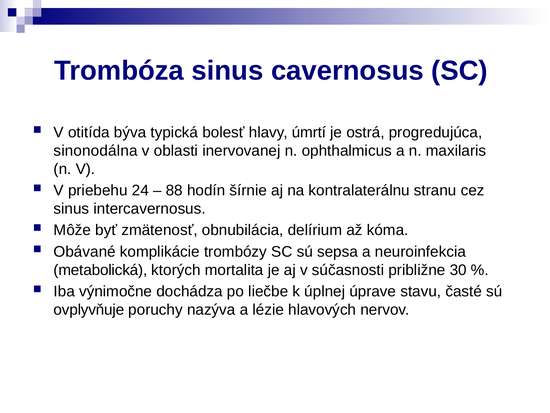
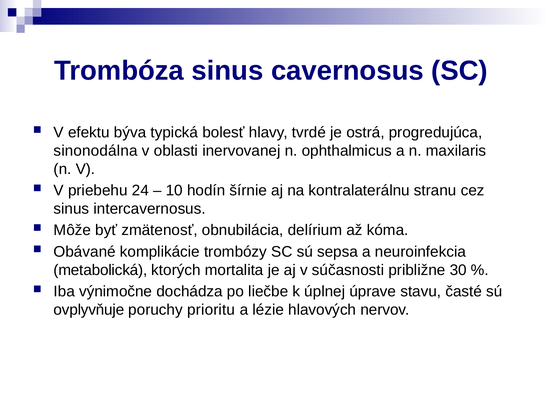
otitída: otitída -> efektu (89, 132)
úmrtí: úmrtí -> tvrdé (309, 132)
88: 88 -> 10 (174, 190)
nazýva: nazýva -> prioritu (211, 309)
